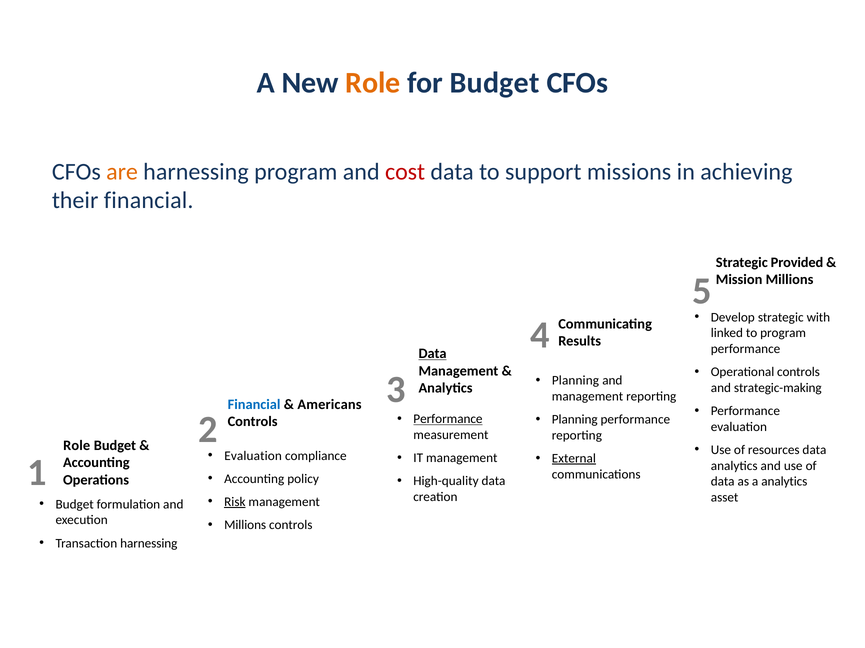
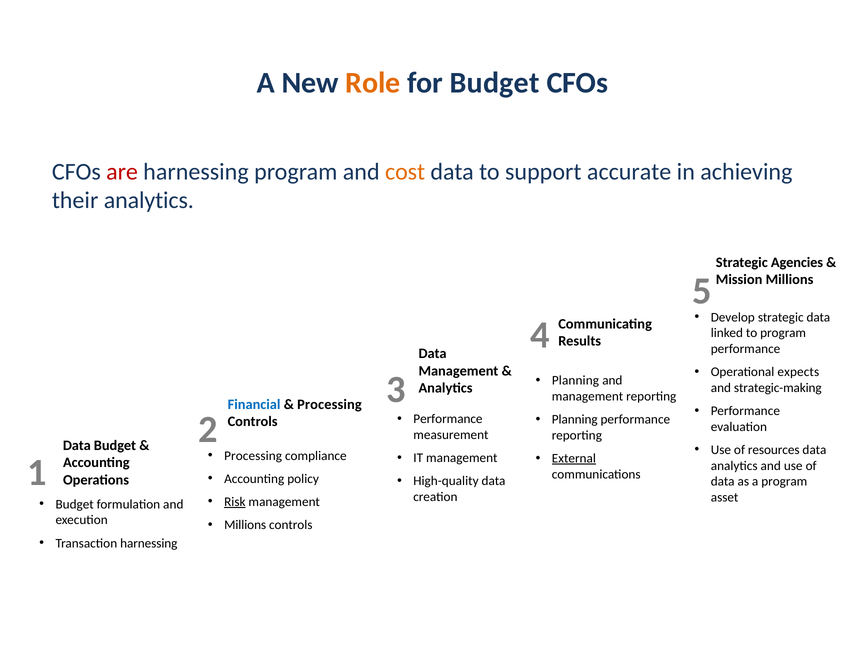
are colour: orange -> red (122, 172)
cost colour: red -> orange (405, 172)
missions: missions -> accurate (629, 172)
their financial: financial -> analytics (149, 201)
Provided: Provided -> Agencies (797, 263)
strategic with: with -> data (818, 318)
Data underline: present -> none (433, 354)
Operational controls: controls -> expects (798, 372)
Americans: Americans -> Processing (329, 405)
Performance underline: present -> none (448, 420)
Role: Role -> Data (77, 446)
Evaluation: Evaluation -> Processing (253, 456)
a analytics: analytics -> program (784, 482)
